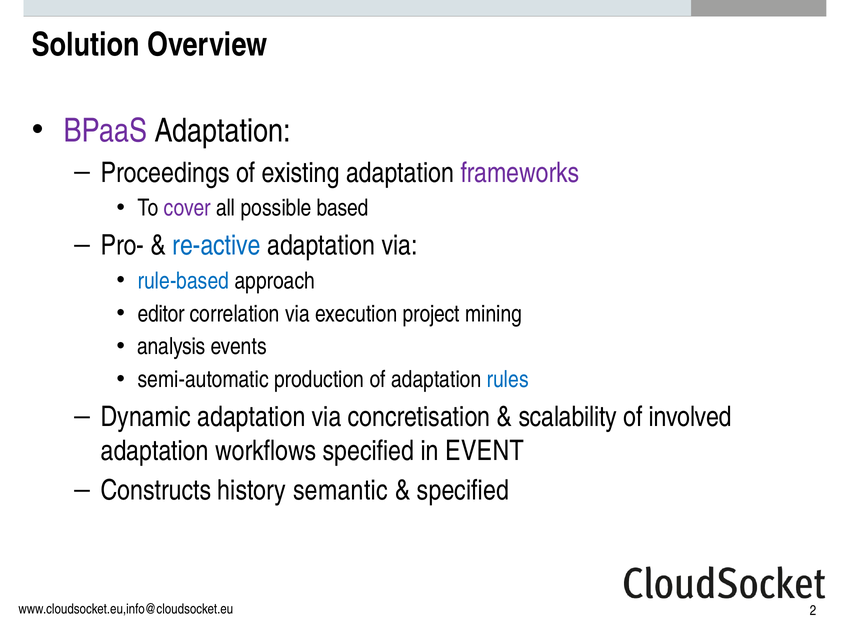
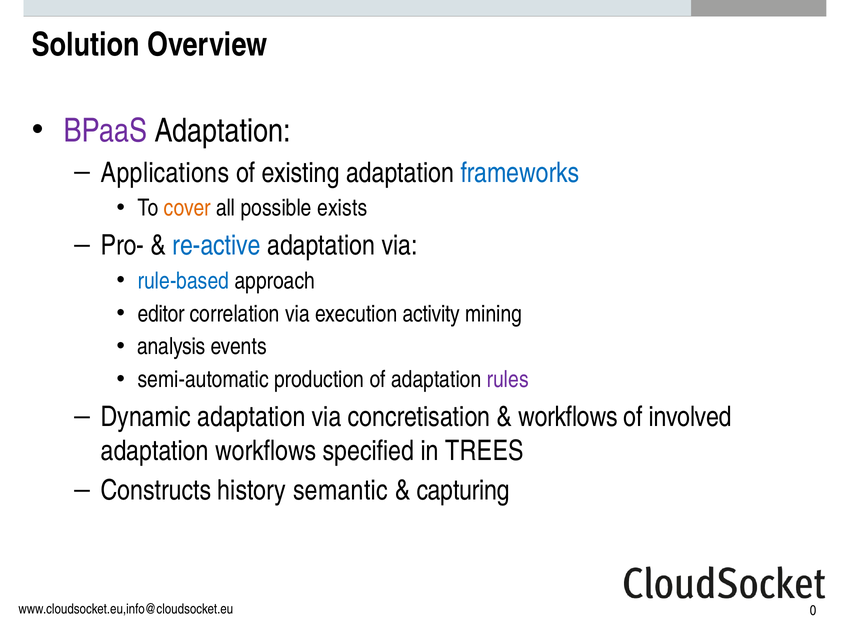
Proceedings: Proceedings -> Applications (165, 173)
frameworks colour: purple -> blue (520, 173)
cover colour: purple -> orange (187, 208)
based: based -> exists (342, 208)
project: project -> activity (431, 314)
rules colour: blue -> purple (508, 380)
scalability: scalability -> workflows (568, 417)
EVENT: EVENT -> TREES (485, 451)
specified: specified -> capturing (463, 490)
2: 2 -> 0 (813, 610)
